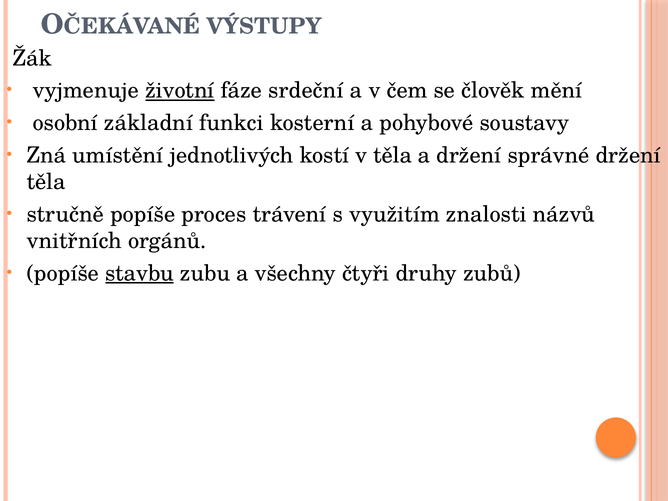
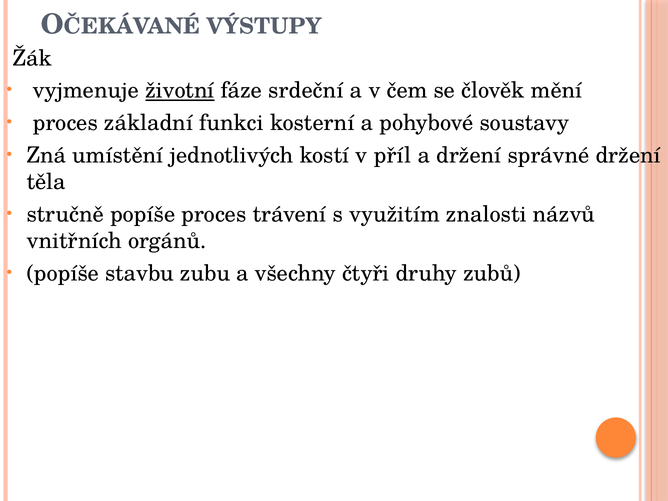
osobní: osobní -> proces (65, 123)
v těla: těla -> příl (392, 155)
stavbu underline: present -> none (140, 273)
